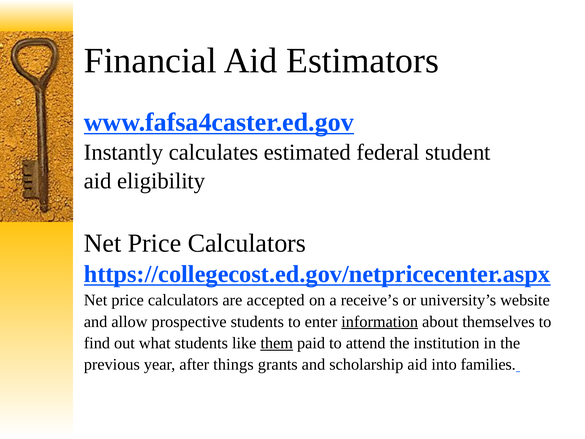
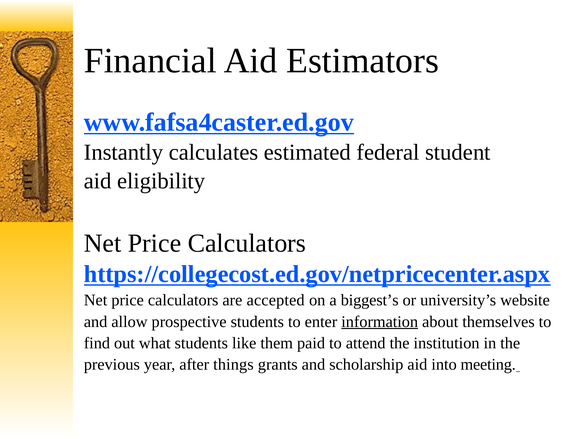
receive’s: receive’s -> biggest’s (370, 300)
them underline: present -> none (277, 343)
families: families -> meeting (488, 364)
